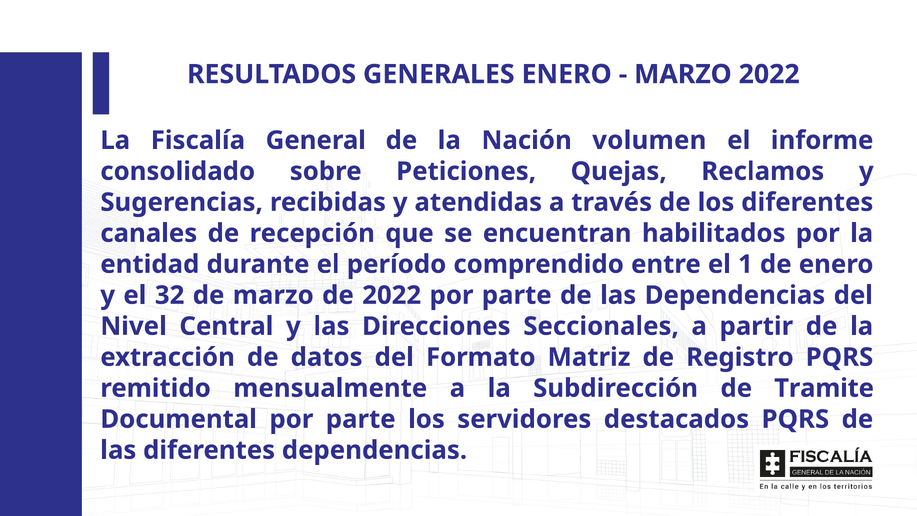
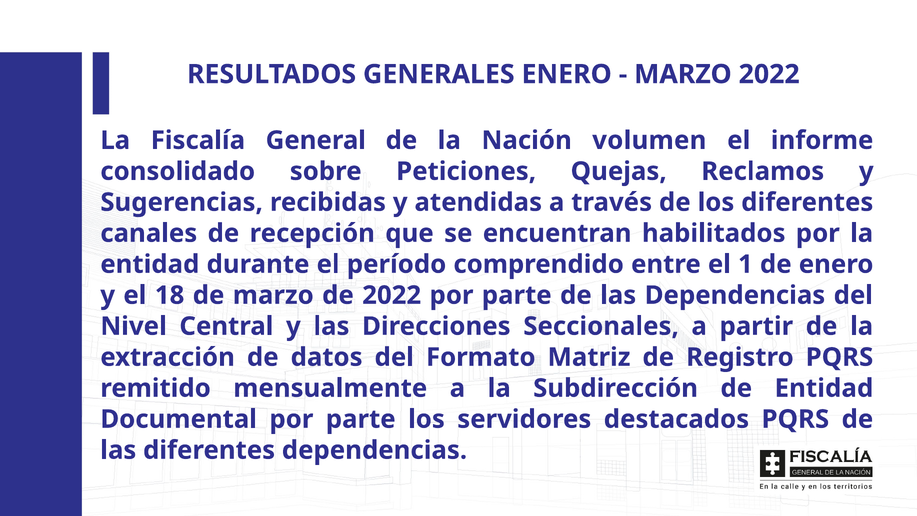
32: 32 -> 18 (170, 295)
de Tramite: Tramite -> Entidad (824, 388)
